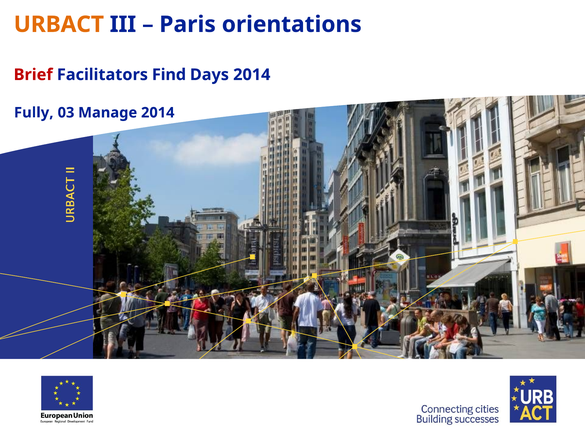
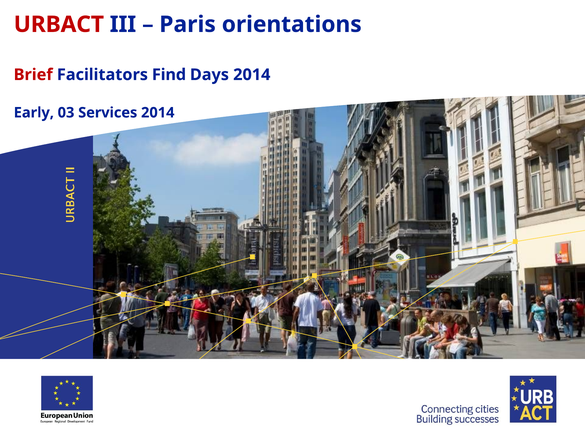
URBACT colour: orange -> red (59, 24)
Fully: Fully -> Early (34, 113)
Manage: Manage -> Services (108, 113)
